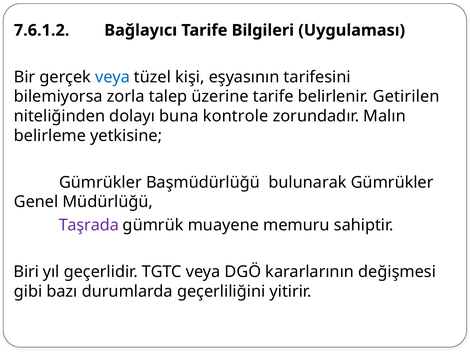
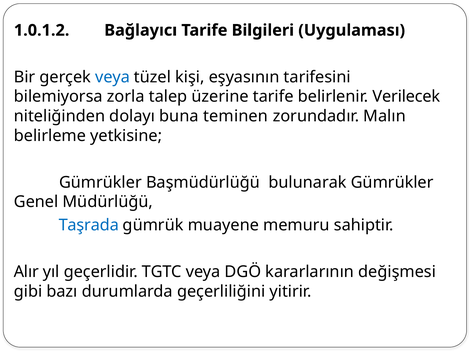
7.6.1.2: 7.6.1.2 -> 1.0.1.2 (42, 30)
Getirilen: Getirilen -> Verilecek (406, 97)
kontrole: kontrole -> teminen (236, 116)
Taşrada colour: purple -> blue (89, 226)
Biri: Biri -> Alır (26, 272)
